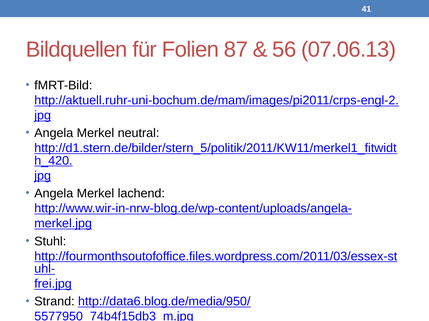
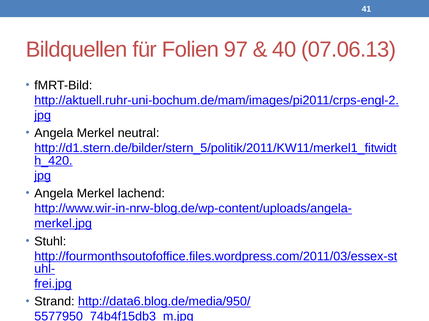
87: 87 -> 97 (236, 50)
56: 56 -> 40 (284, 50)
